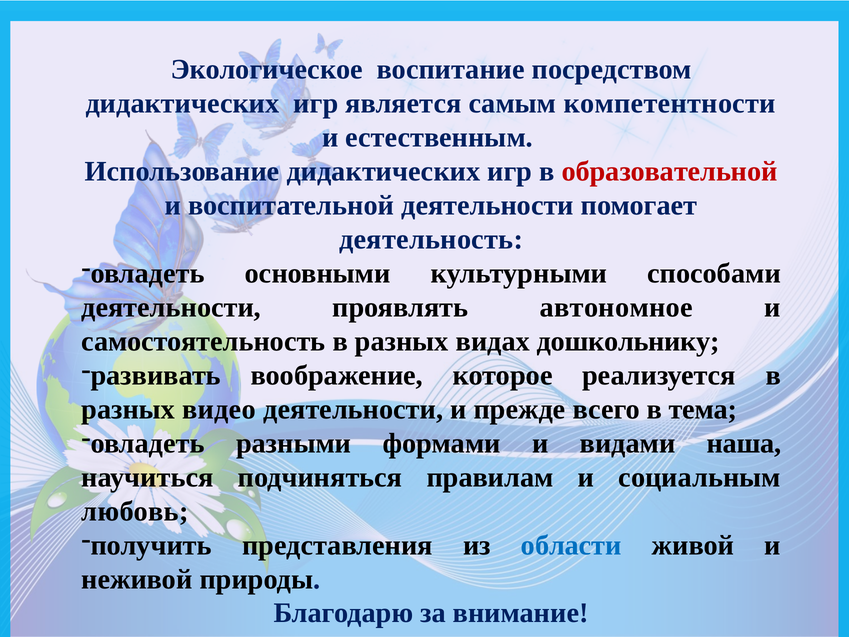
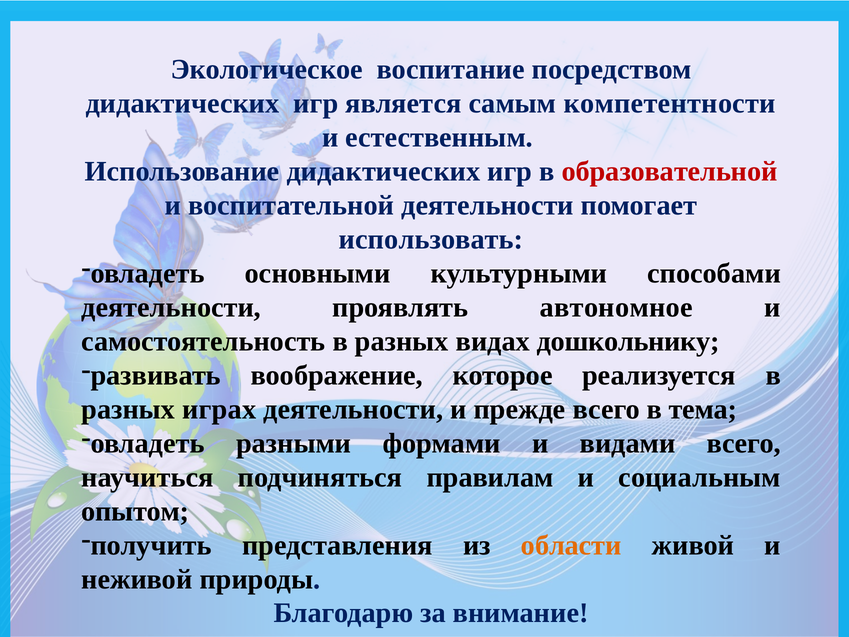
деятельность: деятельность -> использовать (431, 239)
видео: видео -> играх (219, 409)
видами наша: наша -> всего (744, 443)
любовь: любовь -> опытом (135, 511)
области colour: blue -> orange (571, 545)
